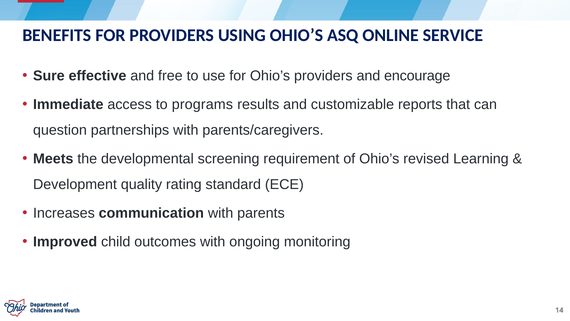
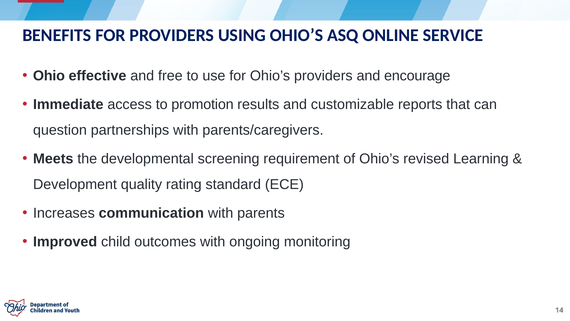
Sure: Sure -> Ohio (49, 76)
programs: programs -> promotion (203, 104)
